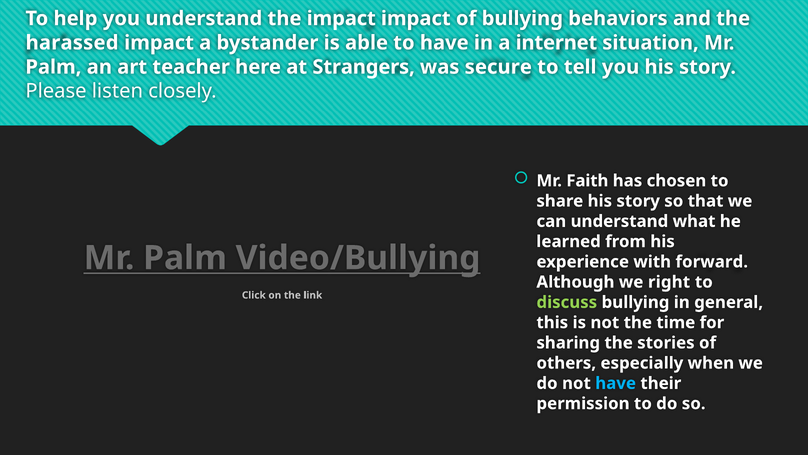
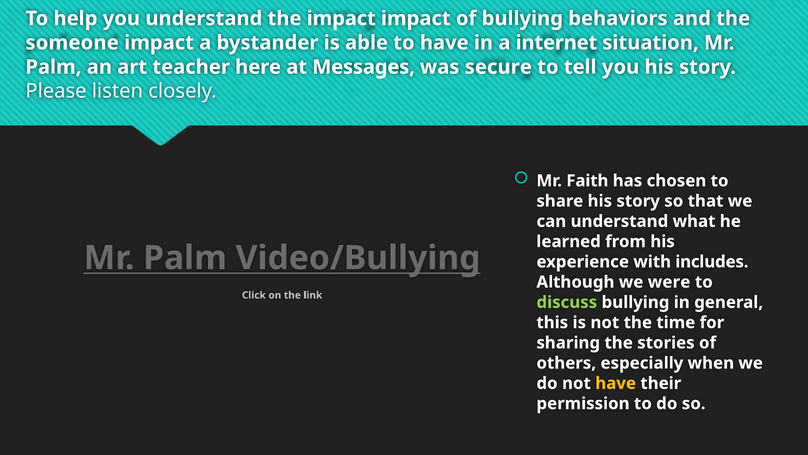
harassed: harassed -> someone (72, 43)
Strangers: Strangers -> Messages (364, 67)
forward: forward -> includes (712, 262)
right: right -> were (669, 282)
have colour: light blue -> yellow (616, 383)
